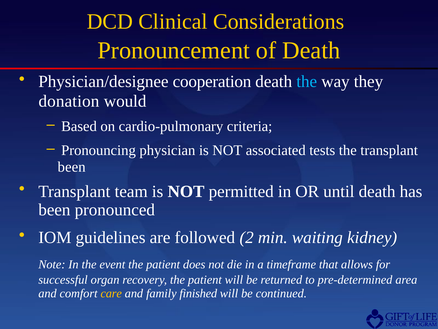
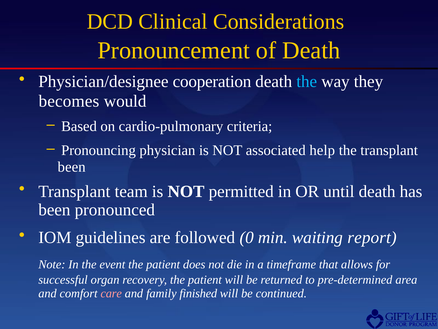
donation: donation -> becomes (69, 101)
tests: tests -> help (322, 150)
2: 2 -> 0 (247, 237)
kidney: kidney -> report (372, 237)
care colour: yellow -> pink (111, 293)
